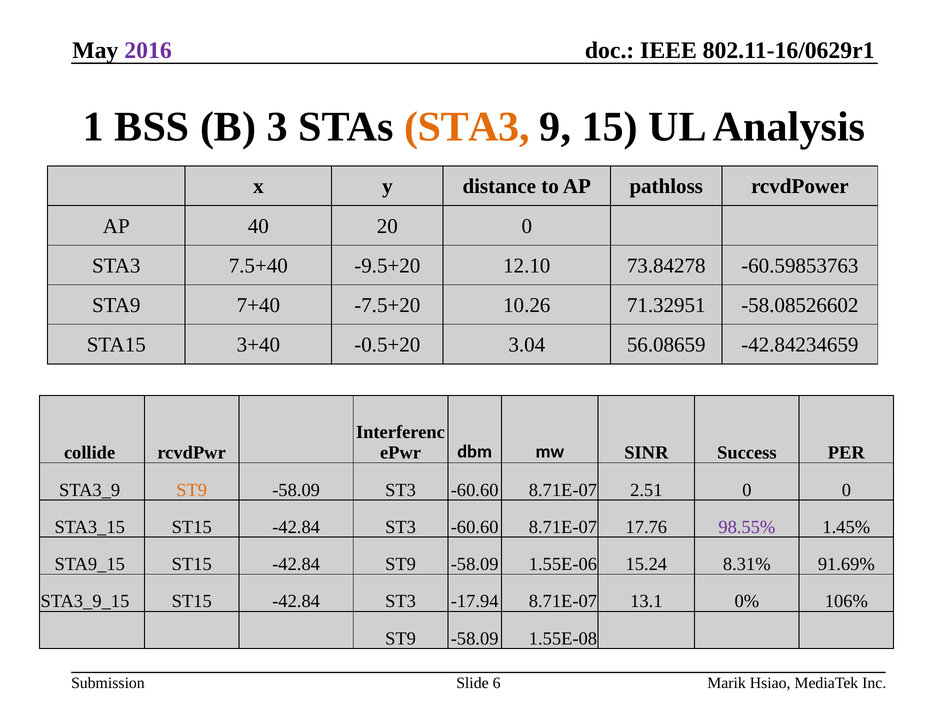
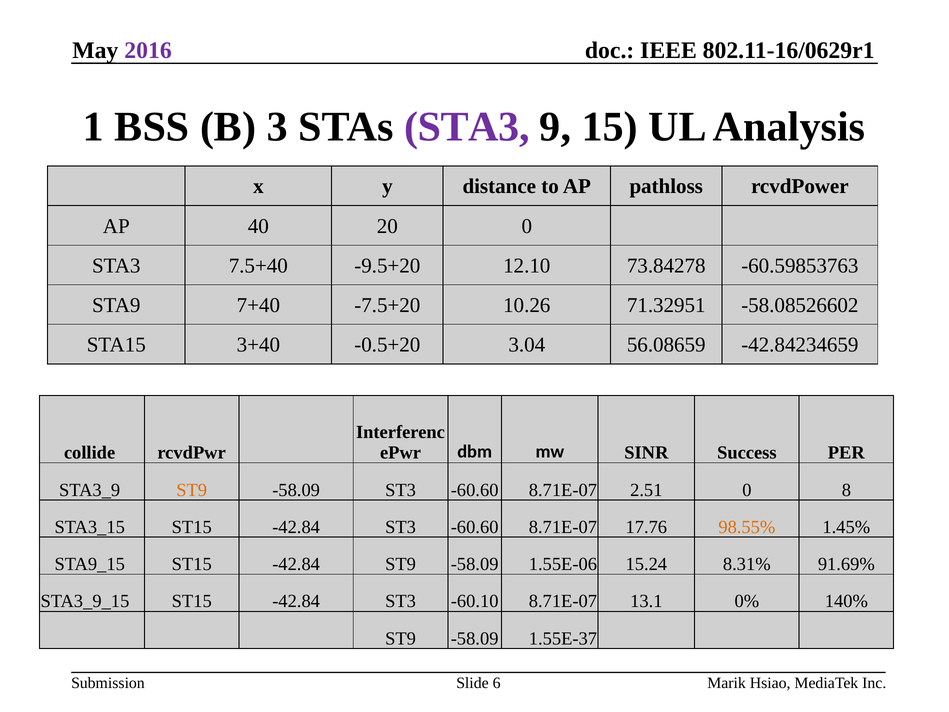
STA3 colour: orange -> purple (467, 127)
0 0: 0 -> 8 (846, 490)
98.55% colour: purple -> orange (747, 527)
-17.94: -17.94 -> -60.10 (475, 601)
106%: 106% -> 140% (846, 601)
1.55E-08: 1.55E-08 -> 1.55E-37 (563, 638)
